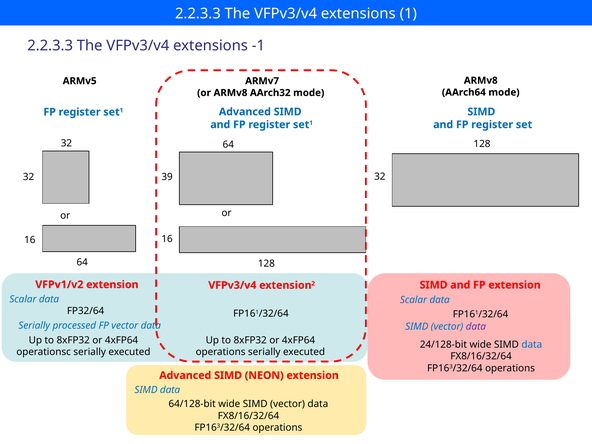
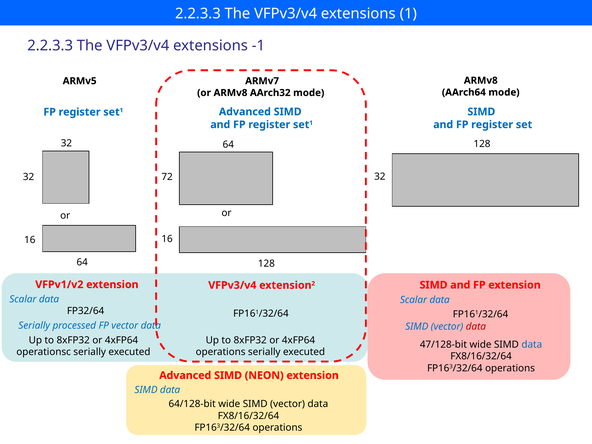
39: 39 -> 72 (167, 177)
data colour: purple -> red (476, 326)
24/128-bit: 24/128-bit -> 47/128-bit (443, 345)
